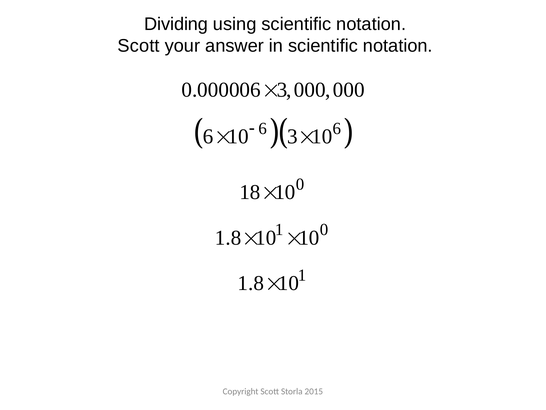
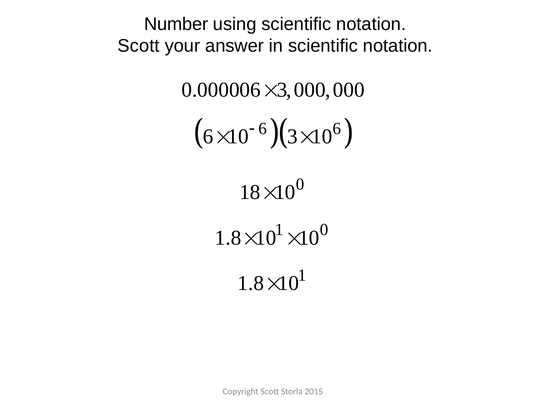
Dividing: Dividing -> Number (176, 24)
